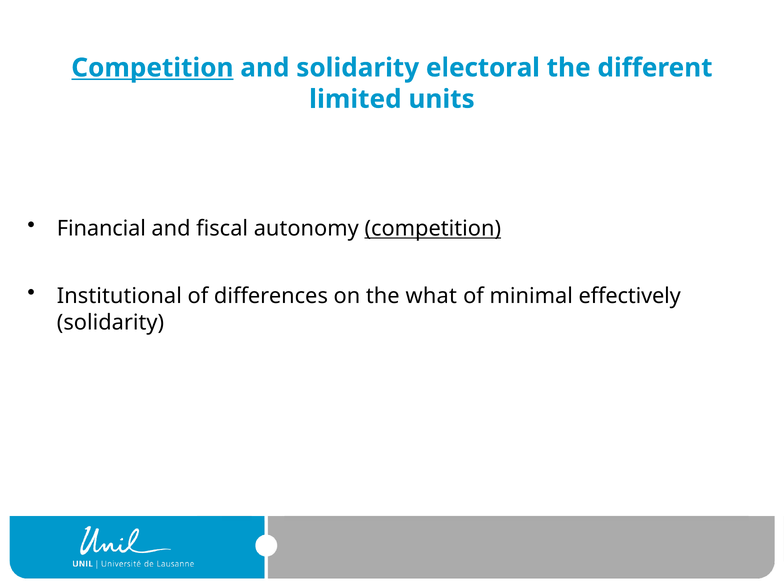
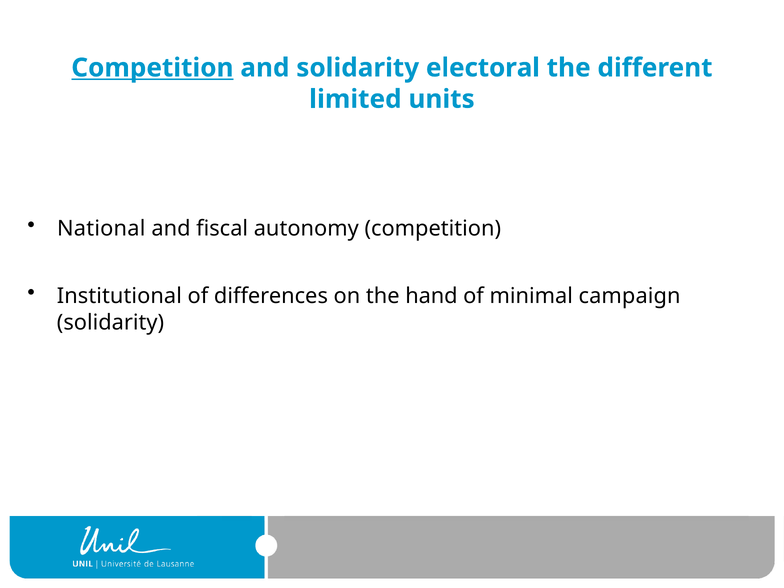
Financial: Financial -> National (101, 229)
competition underline: present -> none (433, 229)
what: what -> hand (431, 296)
effectively: effectively -> campaign (630, 296)
